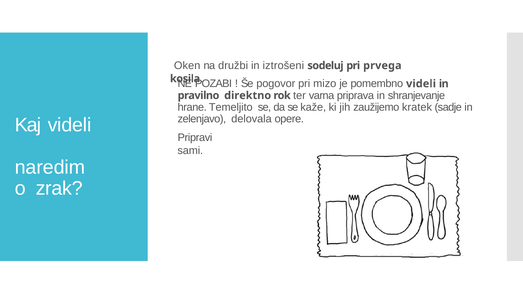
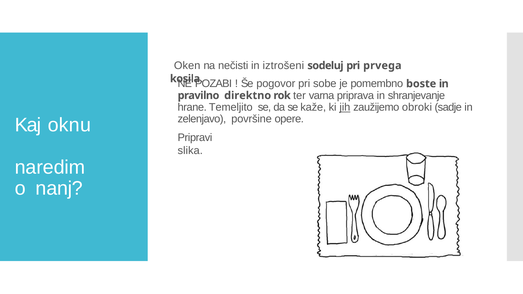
družbi: družbi -> nečisti (233, 66)
mizo: mizo -> sobe (325, 84)
pomembno videli: videli -> boste (421, 84)
jih underline: none -> present (345, 107)
kratek: kratek -> obroki (417, 107)
delovala: delovala -> površine (252, 119)
Kaj videli: videli -> oknu (69, 125)
sami: sami -> slika (190, 151)
zrak: zrak -> nanj (59, 189)
